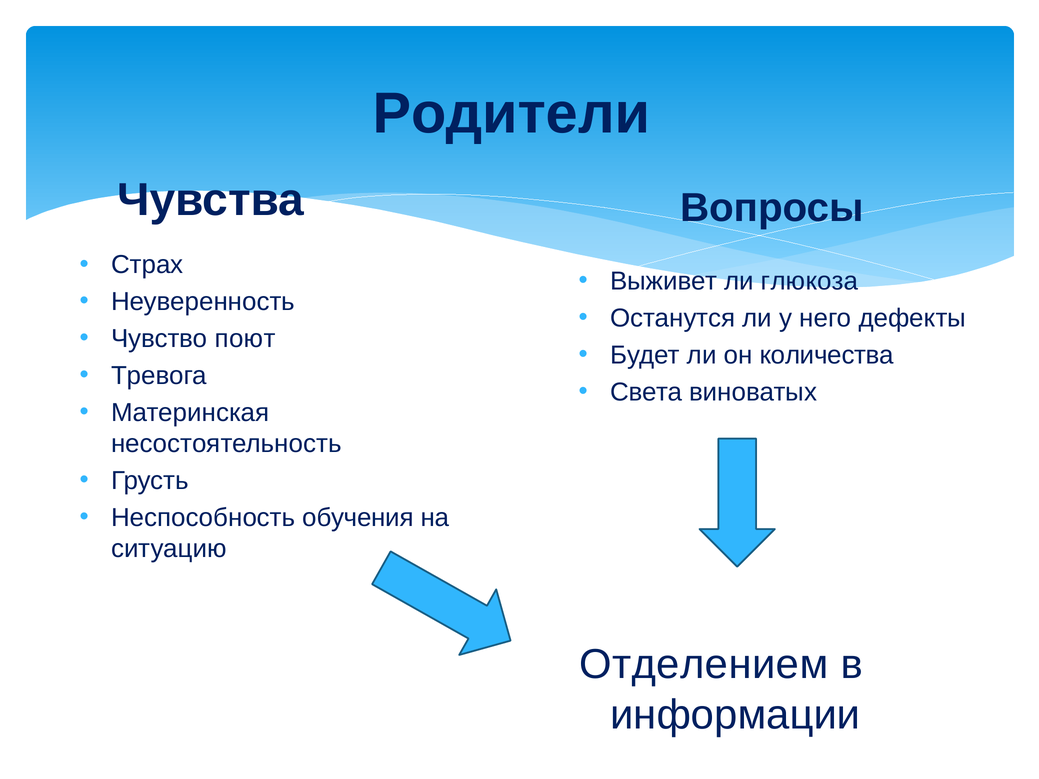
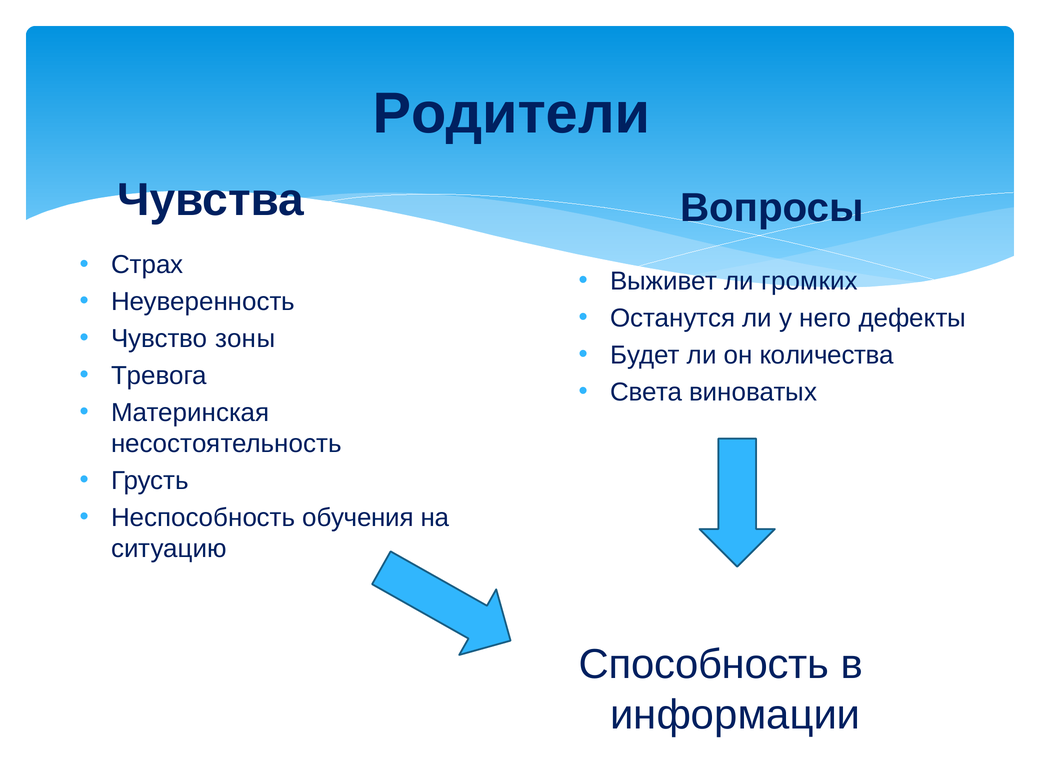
глюкоза: глюкоза -> громких (810, 281)
поют: поют -> зоны (245, 339)
Отделением: Отделением -> Способность (704, 665)
